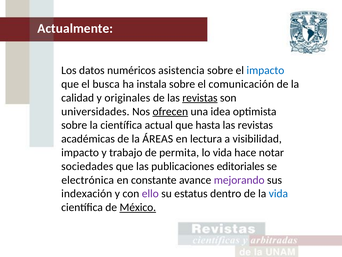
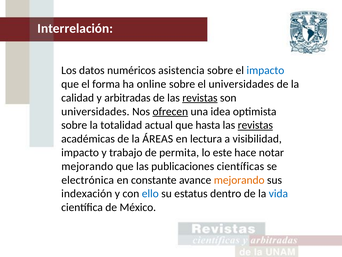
Actualmente: Actualmente -> Interrelación (75, 28)
busca: busca -> forma (106, 84)
instala: instala -> online (152, 84)
el comunicación: comunicación -> universidades (241, 84)
originales: originales -> arbitradas (127, 98)
la científica: científica -> totalidad (121, 125)
revistas underline: none -> present (255, 125)
lo vida: vida -> este (222, 152)
sociedades: sociedades -> mejorando (87, 166)
editoriales: editoriales -> científicas (240, 166)
mejorando colour: purple -> orange (239, 180)
ello colour: purple -> blue (150, 193)
México underline: present -> none (138, 207)
